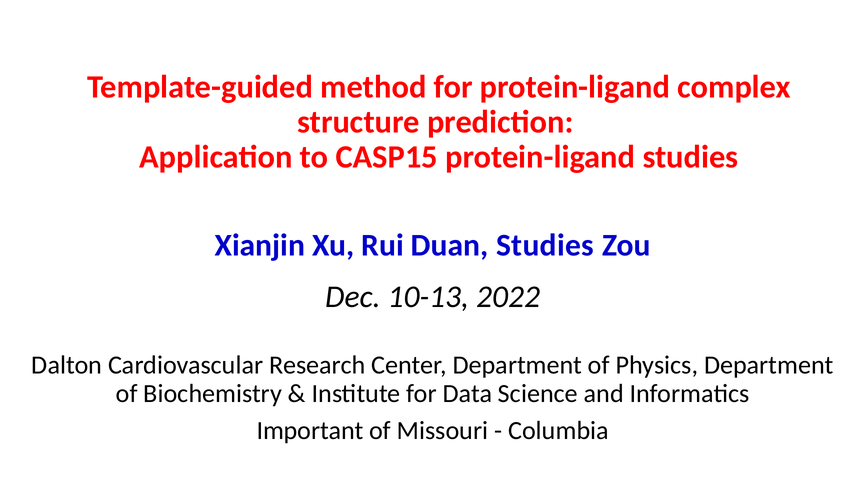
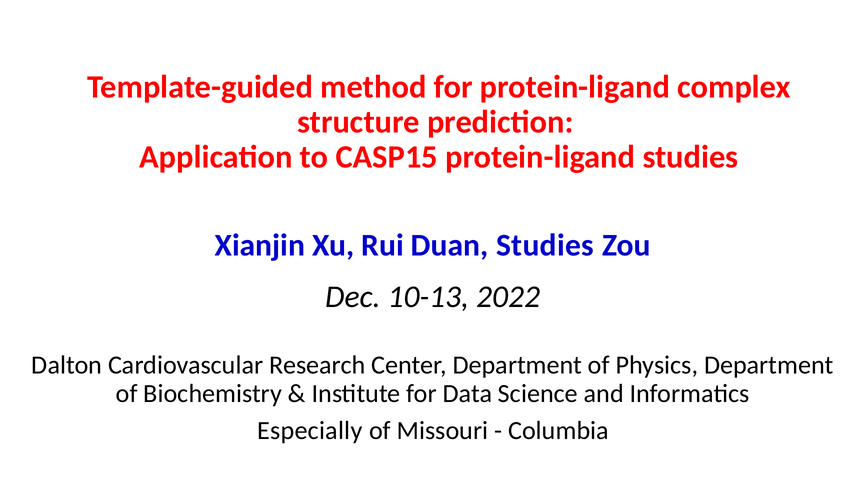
Important: Important -> Especially (310, 431)
